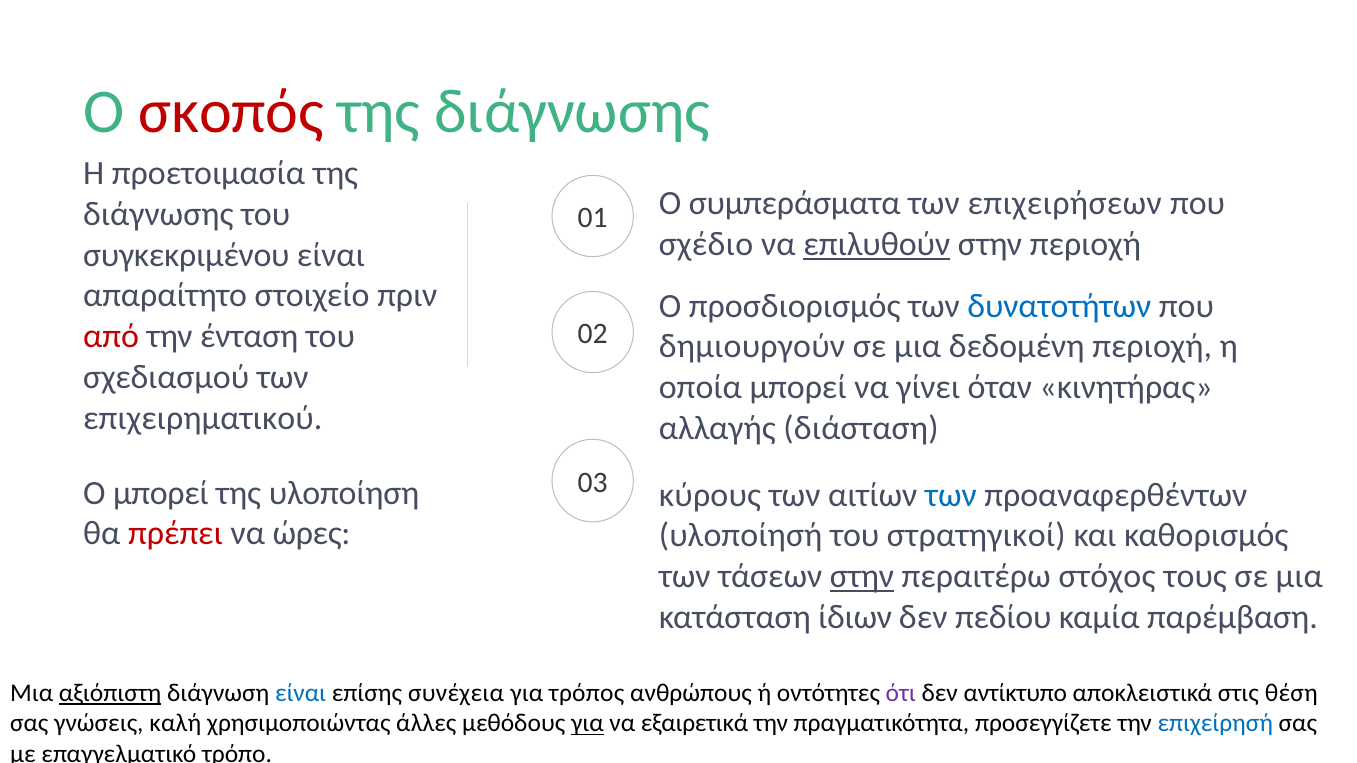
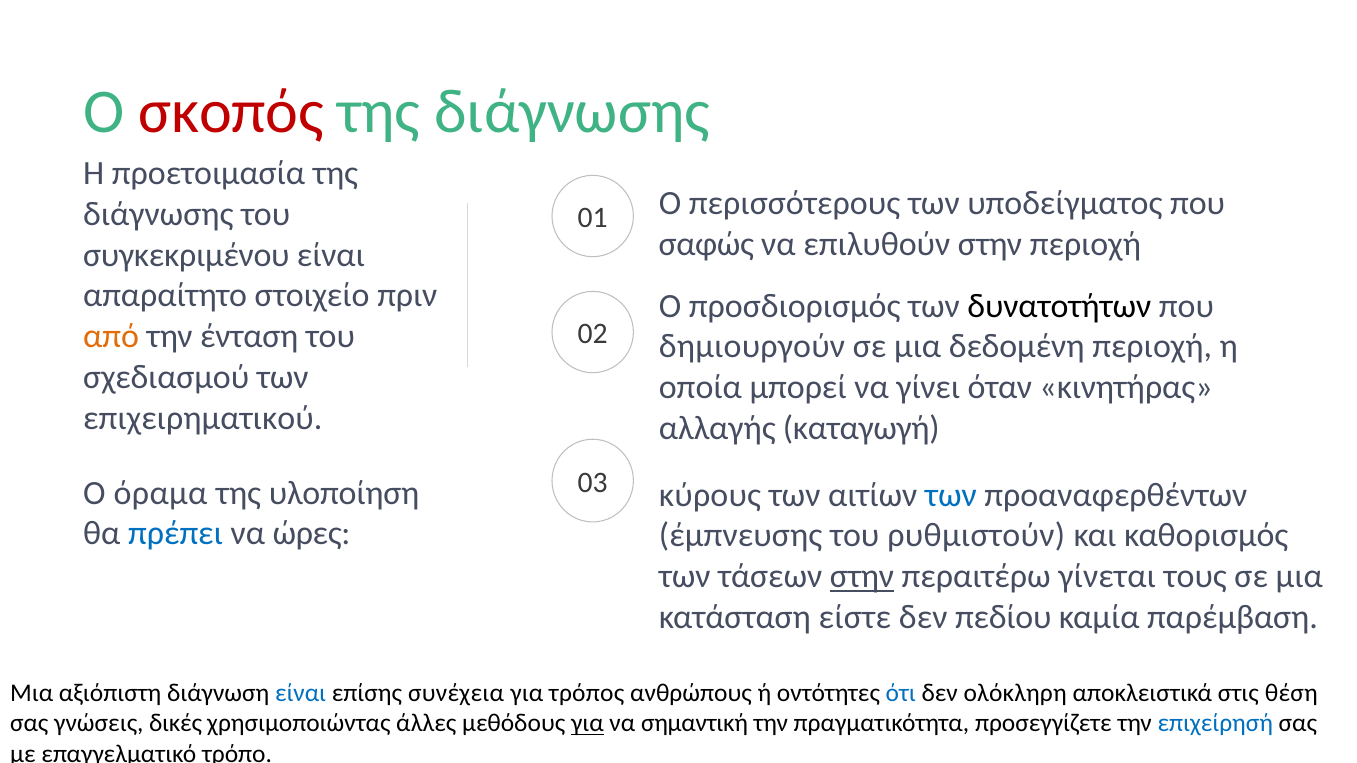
συμπεράσματα: συμπεράσματα -> περισσότερους (795, 204)
επιχειρήσεων: επιχειρήσεων -> υποδείγματος (1065, 204)
σχέδιο: σχέδιο -> σαφώς (706, 244)
επιλυθούν underline: present -> none (877, 244)
δυνατοτήτων colour: blue -> black (1059, 306)
από colour: red -> orange (111, 337)
διάσταση: διάσταση -> καταγωγή (861, 428)
Ο μπορεί: μπορεί -> όραμα (161, 493)
πρέπει colour: red -> blue (176, 534)
υλοποίησή: υλοποίησή -> έμπνευσης (741, 536)
στρατηγικοί: στρατηγικοί -> ρυθμιστούν (976, 536)
στόχος: στόχος -> γίνεται (1107, 576)
ίδιων: ίδιων -> είστε (855, 617)
αξιόπιστη underline: present -> none (110, 693)
ότι colour: purple -> blue (901, 693)
αντίκτυπο: αντίκτυπο -> ολόκληρη (1015, 693)
καλή: καλή -> δικές (176, 724)
εξαιρετικά: εξαιρετικά -> σημαντική (695, 724)
